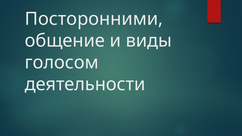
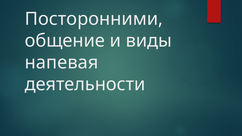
голосом: голосом -> напевая (62, 63)
